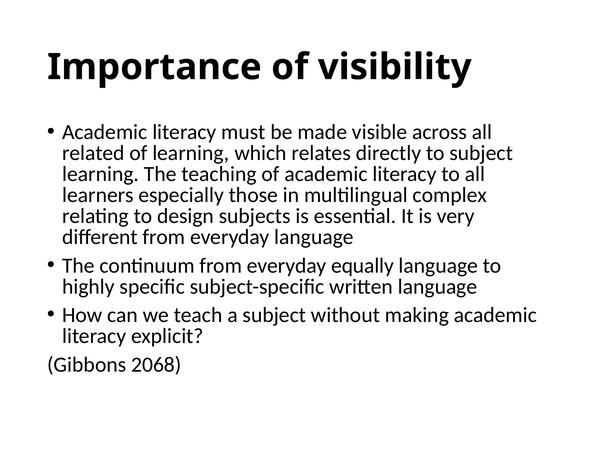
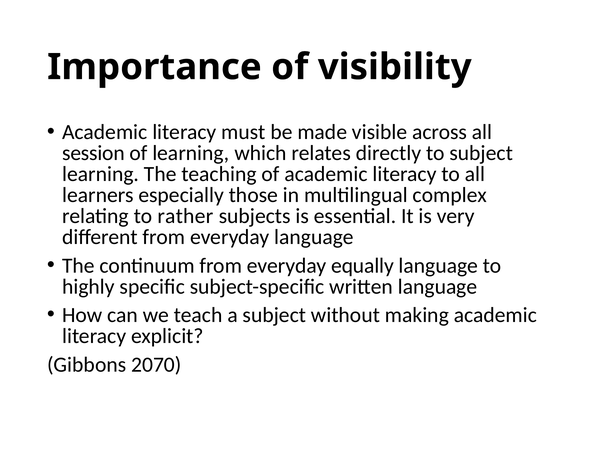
related: related -> session (93, 153)
design: design -> rather (185, 216)
2068: 2068 -> 2070 (156, 365)
